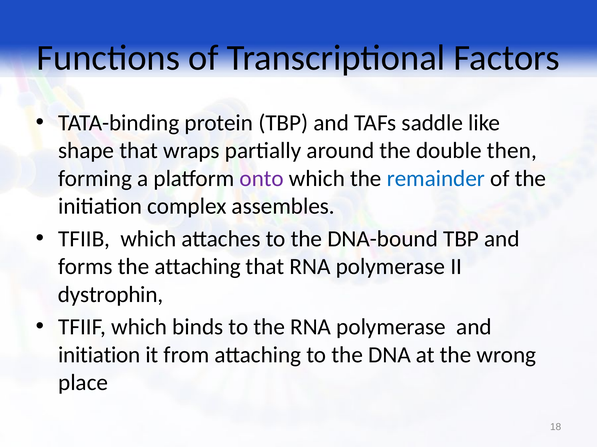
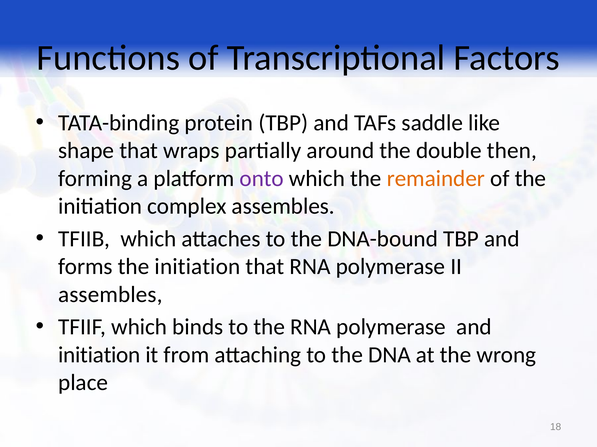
remainder colour: blue -> orange (436, 179)
forms the attaching: attaching -> initiation (197, 267)
dystrophin: dystrophin -> assembles (110, 295)
